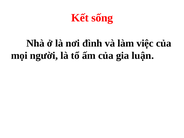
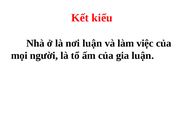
sống: sống -> kiểu (102, 18)
nơi đình: đình -> luận (92, 43)
